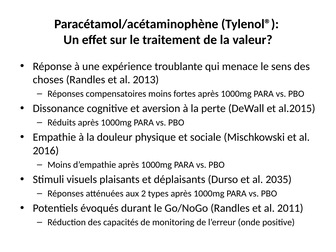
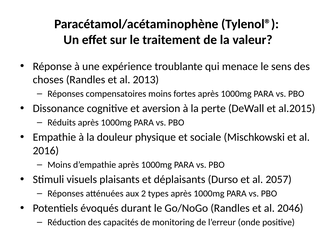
2035: 2035 -> 2057 (279, 179)
2011: 2011 -> 2046 (290, 208)
